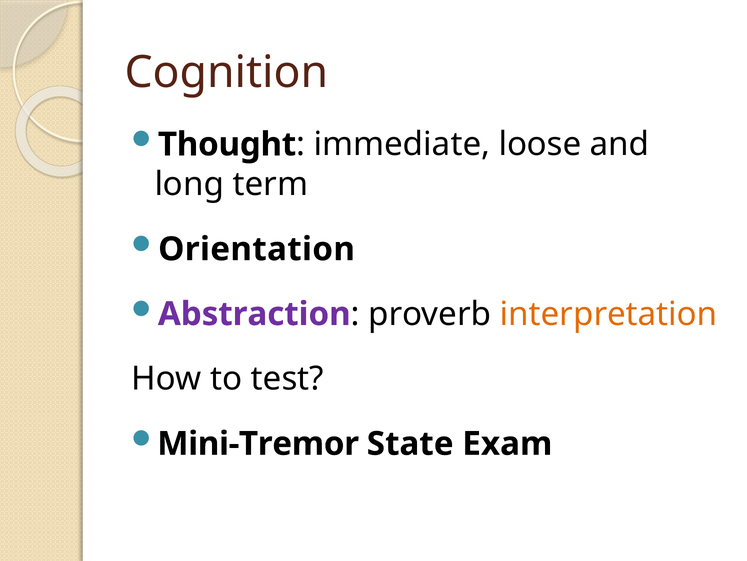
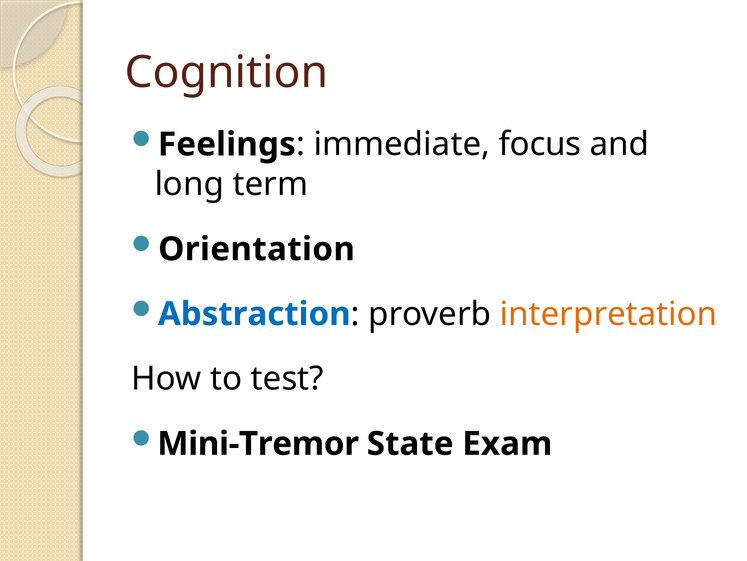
Thought: Thought -> Feelings (227, 144)
loose: loose -> focus (540, 144)
Abstraction colour: purple -> blue (254, 314)
